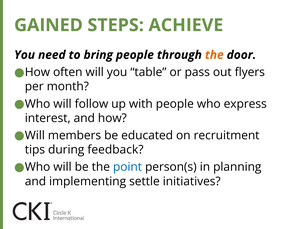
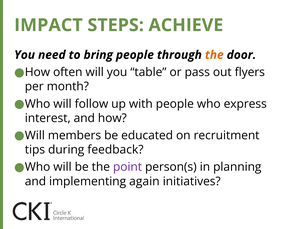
GAINED: GAINED -> IMPACT (48, 25)
point colour: blue -> purple (128, 167)
settle: settle -> again (144, 181)
